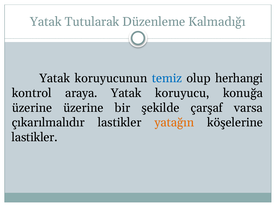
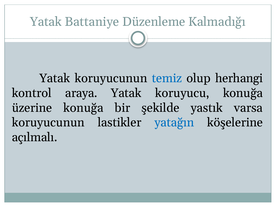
Tutularak: Tutularak -> Battaniye (92, 22)
üzerine üzerine: üzerine -> konuğa (83, 108)
çarşaf: çarşaf -> yastık (207, 108)
çıkarılmalıdır: çıkarılmalıdır -> koruyucunun (48, 122)
yatağın colour: orange -> blue (174, 122)
lastikler: lastikler -> açılmalı (35, 137)
